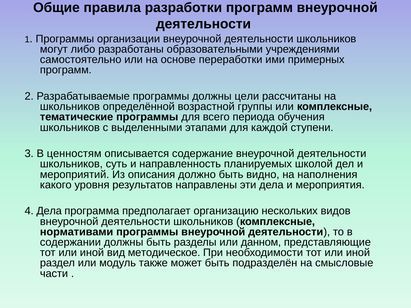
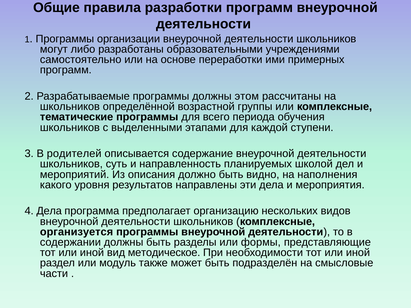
цели: цели -> этом (247, 96)
ценностям: ценностям -> родителей (74, 154)
нормативами: нормативами -> организуется (77, 232)
данном: данном -> формы (261, 242)
